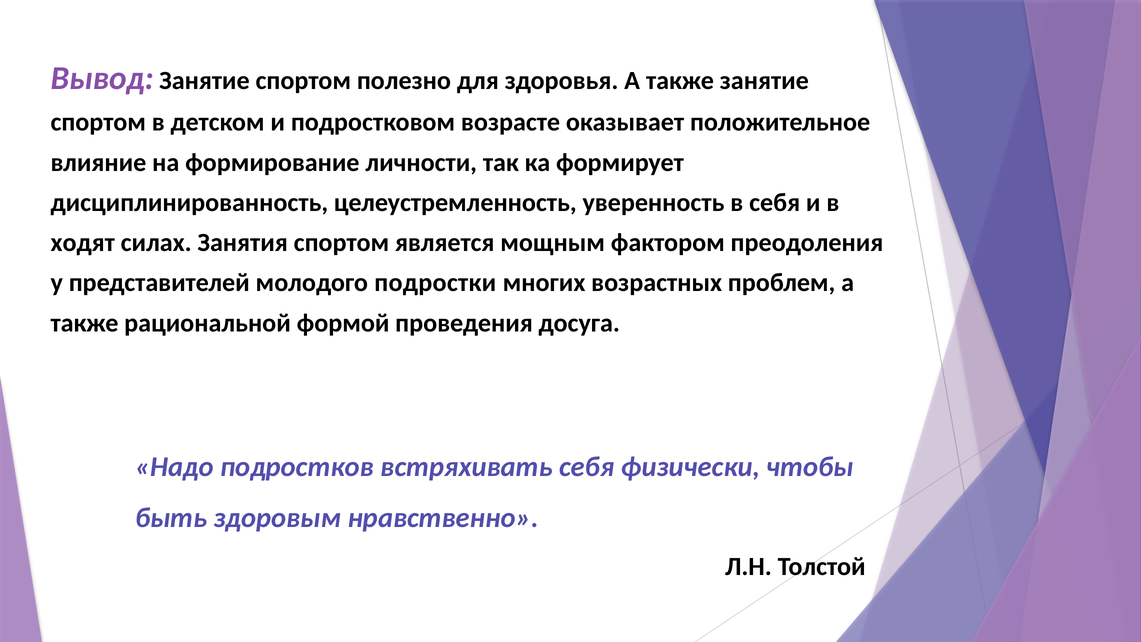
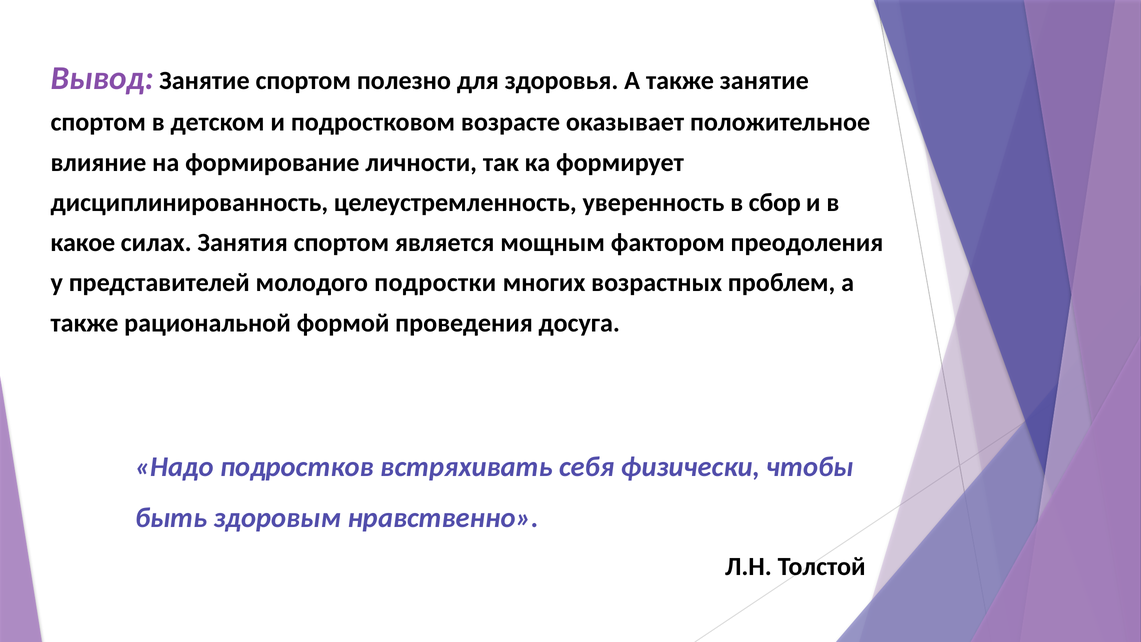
в себя: себя -> сбор (775, 202)
ходят: ходят -> какое (83, 243)
